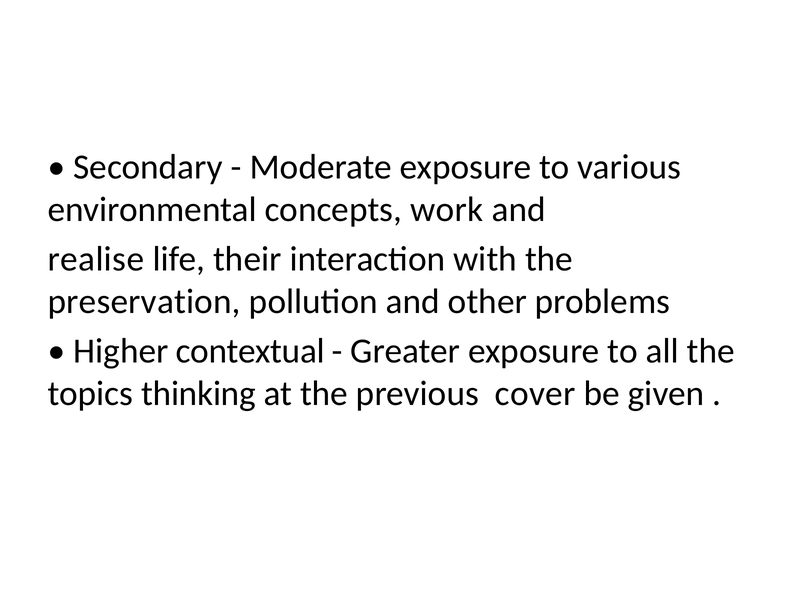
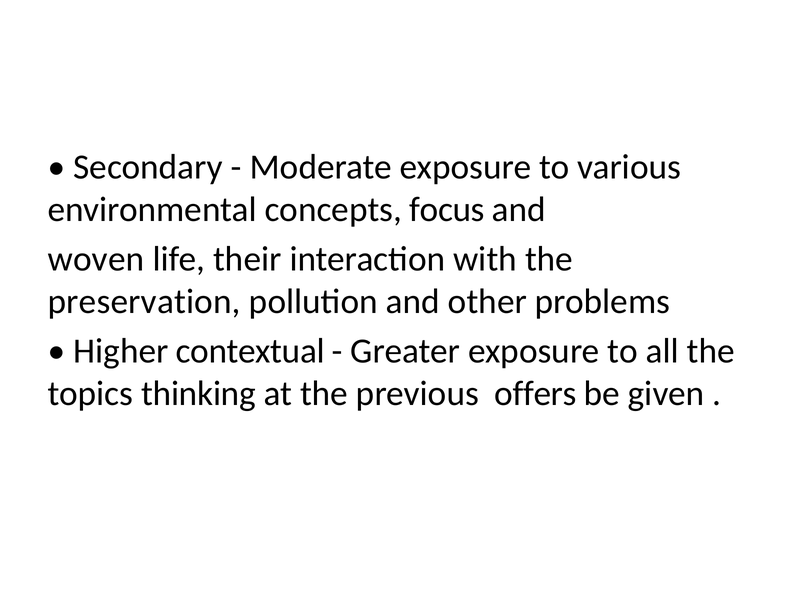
work: work -> focus (447, 209)
realise: realise -> woven (96, 259)
cover: cover -> offers (535, 393)
